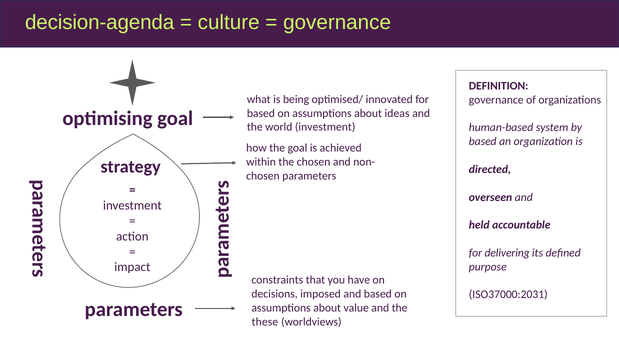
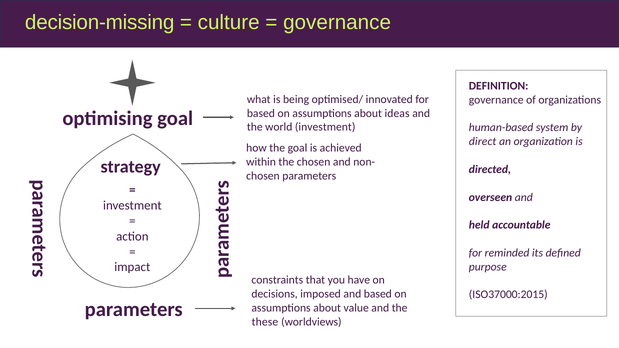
decision-agenda: decision-agenda -> decision-missing (100, 22)
based: based -> direct (483, 142)
delivering: delivering -> reminded (507, 253)
ISO37000:2031: ISO37000:2031 -> ISO37000:2015 (508, 295)
